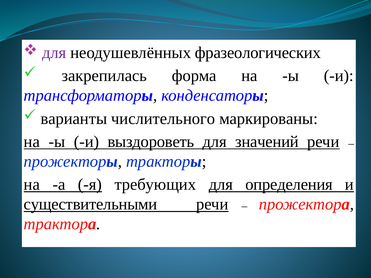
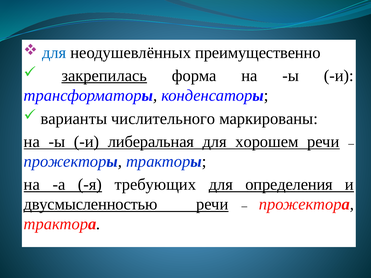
для colour: purple -> blue (54, 53)
фразеологических: фразеологических -> преимущественно (258, 53)
закрепилась underline: none -> present (104, 76)
выздороветь: выздороветь -> либеральная (151, 142)
значений: значений -> хорошем (267, 142)
существительными: существительными -> двусмысленностью (90, 204)
